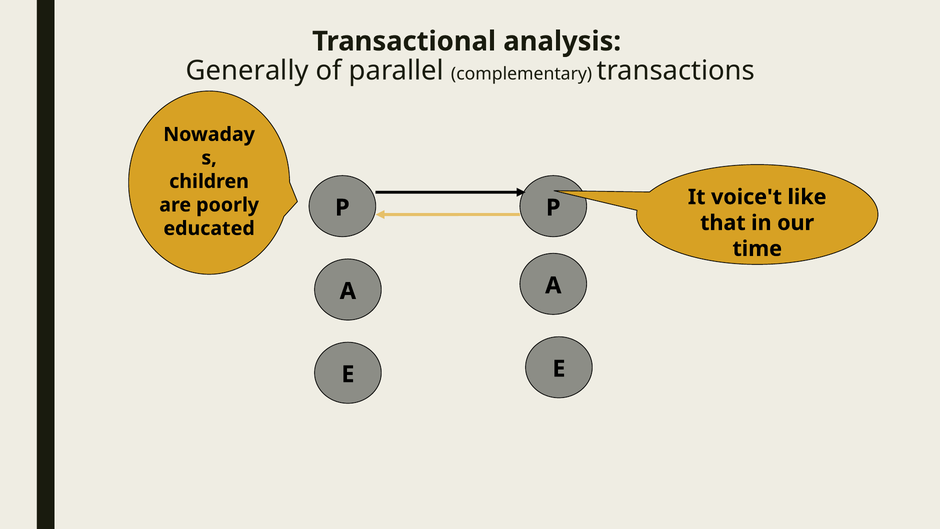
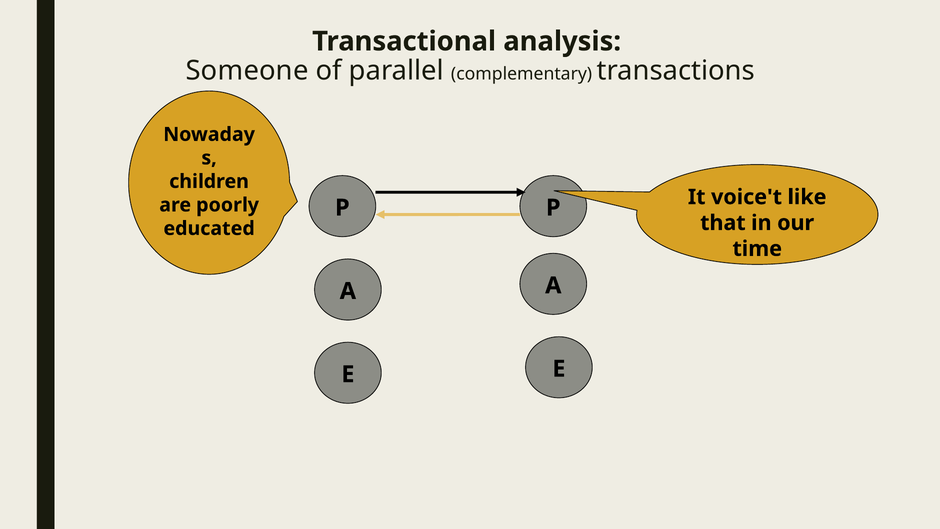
Generally: Generally -> Someone (247, 71)
